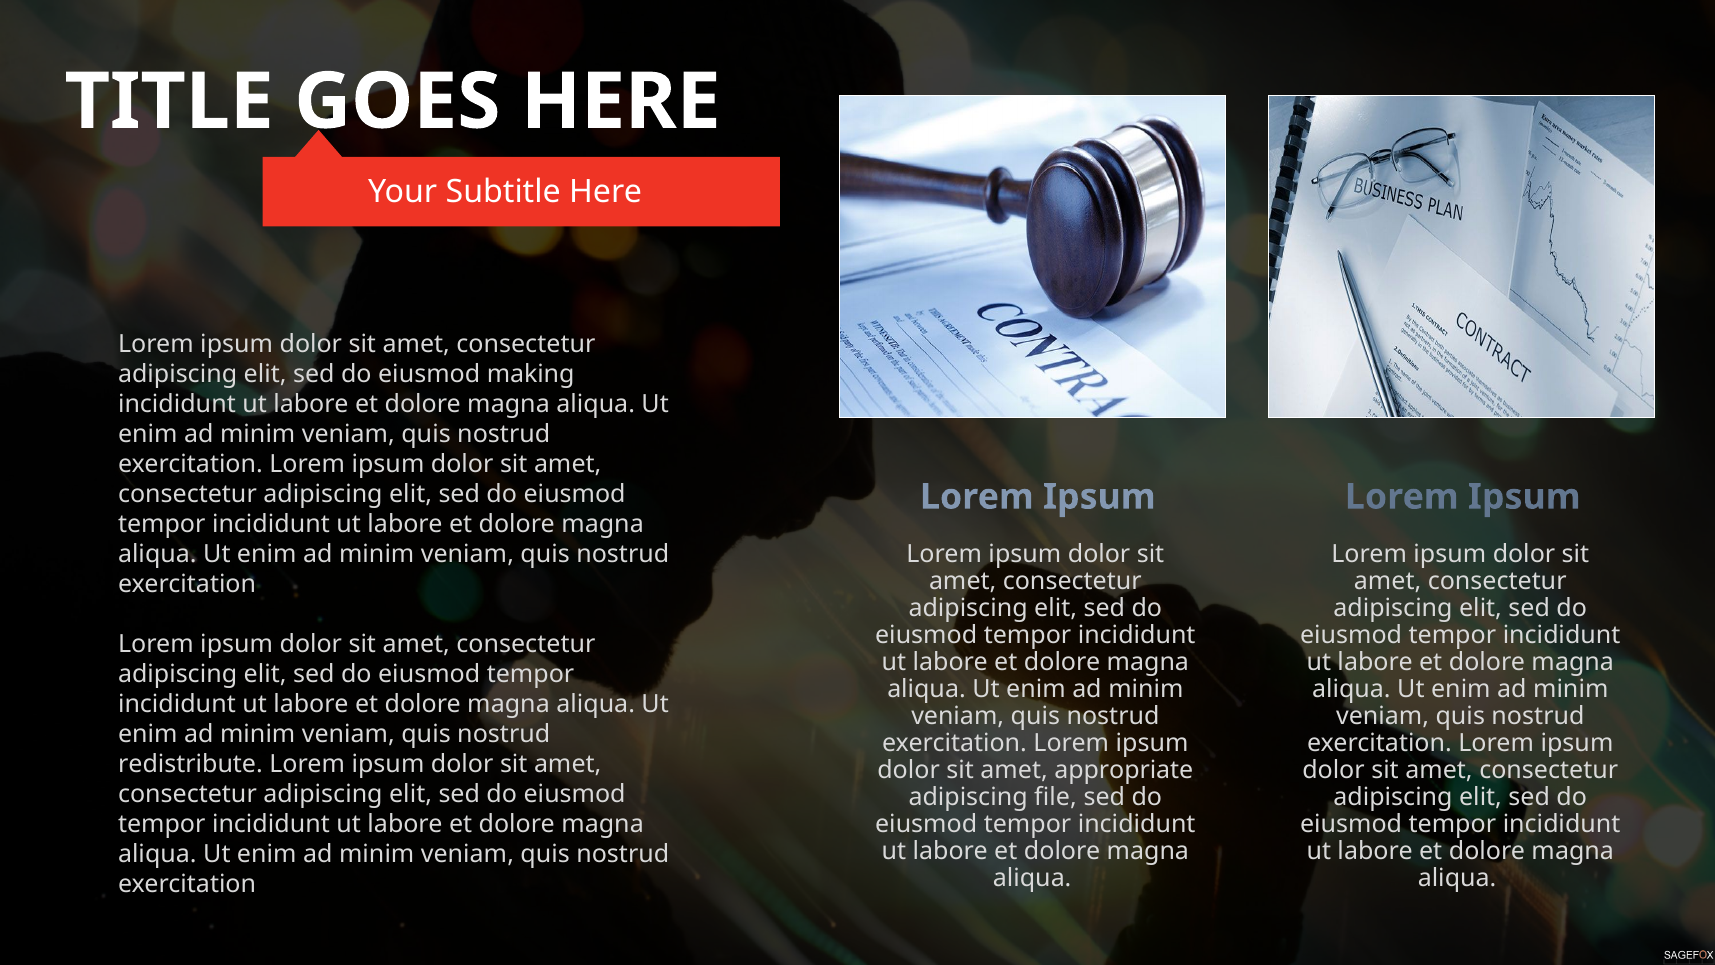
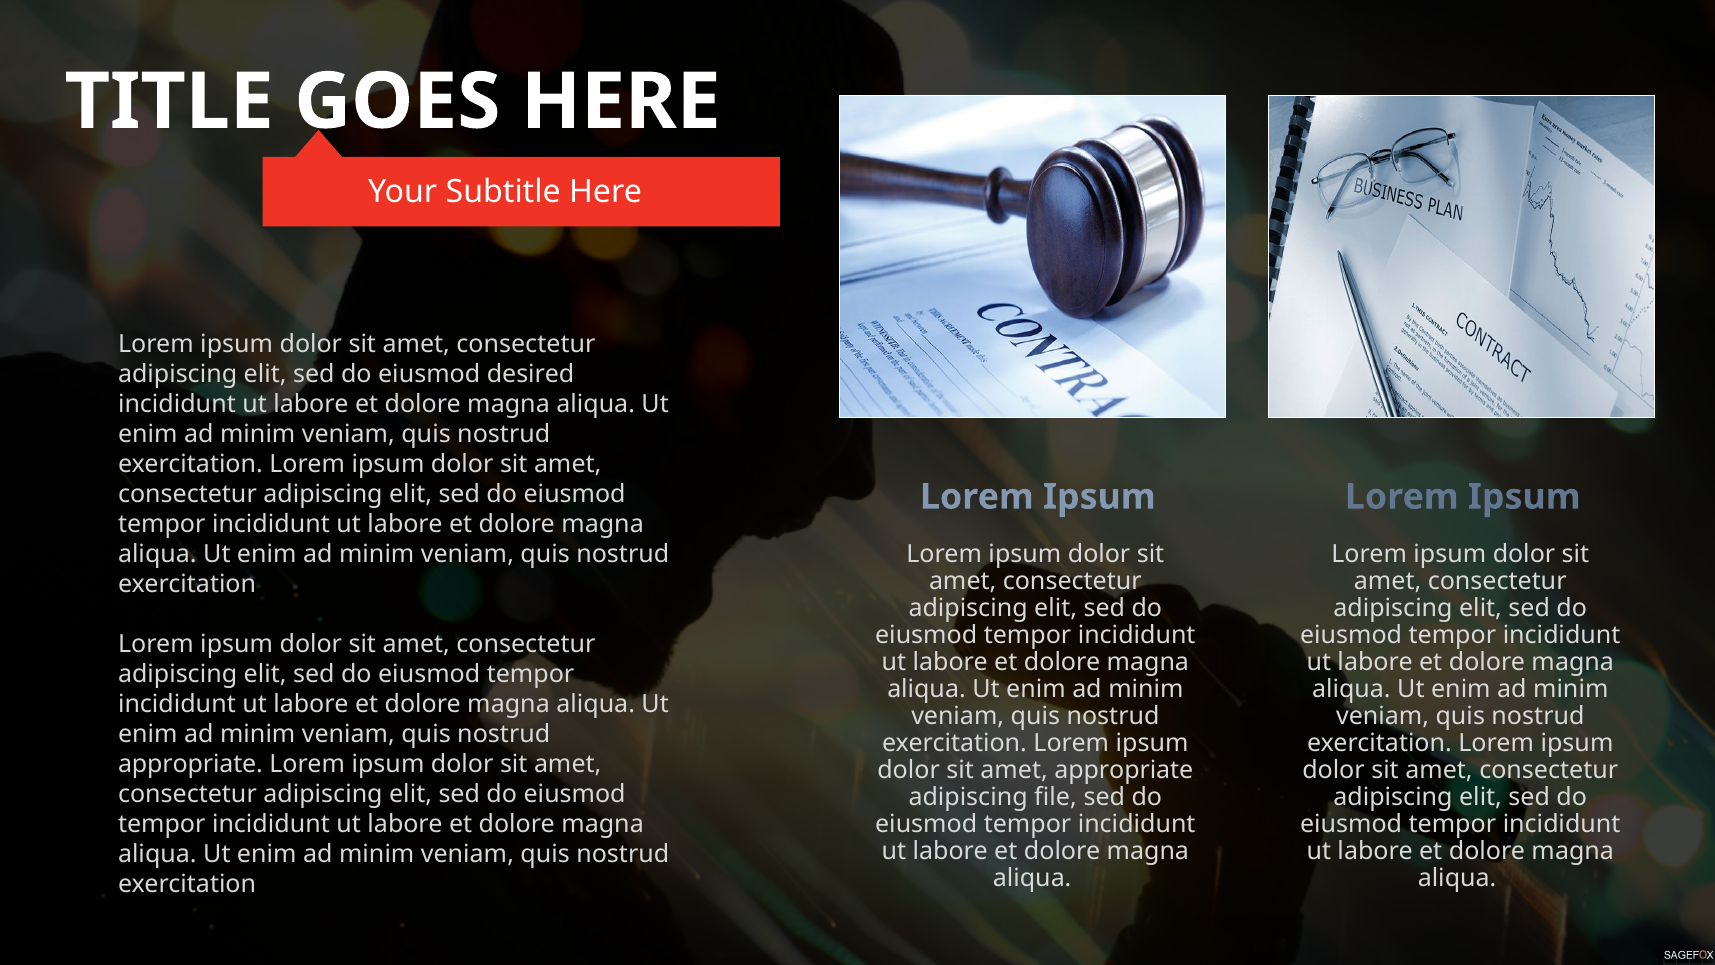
making: making -> desired (531, 374)
redistribute: redistribute -> appropriate (191, 764)
